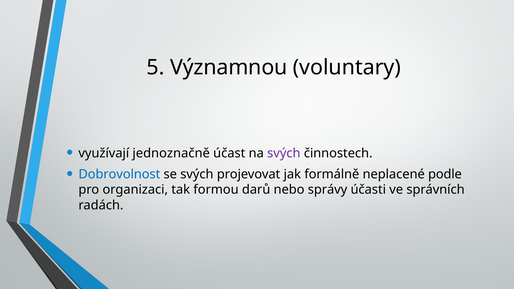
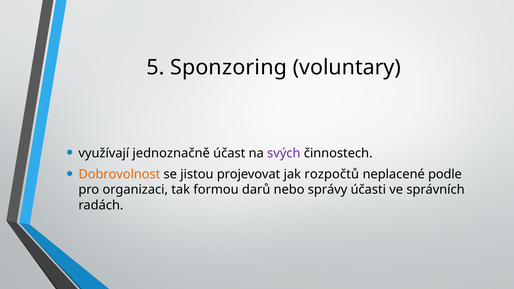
Významnou: Významnou -> Sponzoring (229, 67)
Dobrovolnost colour: blue -> orange (119, 174)
se svých: svých -> jistou (197, 174)
formálně: formálně -> rozpočtů (332, 174)
